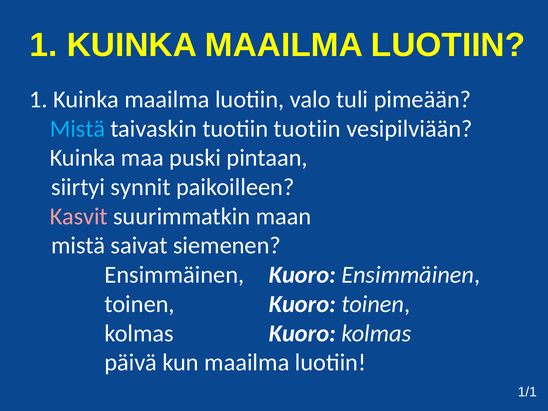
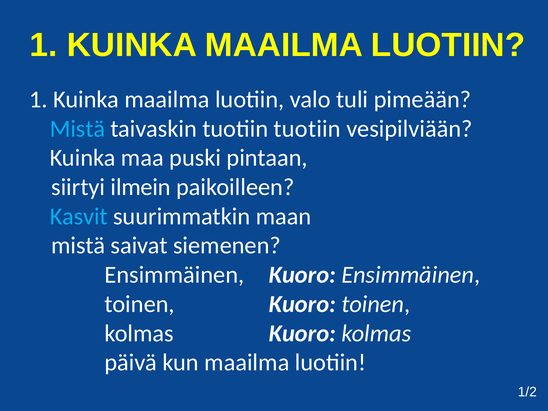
synnit: synnit -> ilmein (141, 187)
Kasvit colour: pink -> light blue (79, 216)
1/1: 1/1 -> 1/2 (527, 392)
